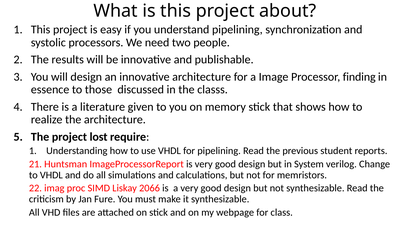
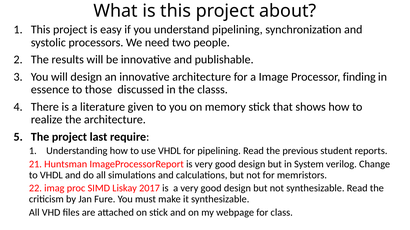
lost: lost -> last (99, 137)
2066: 2066 -> 2017 (150, 189)
